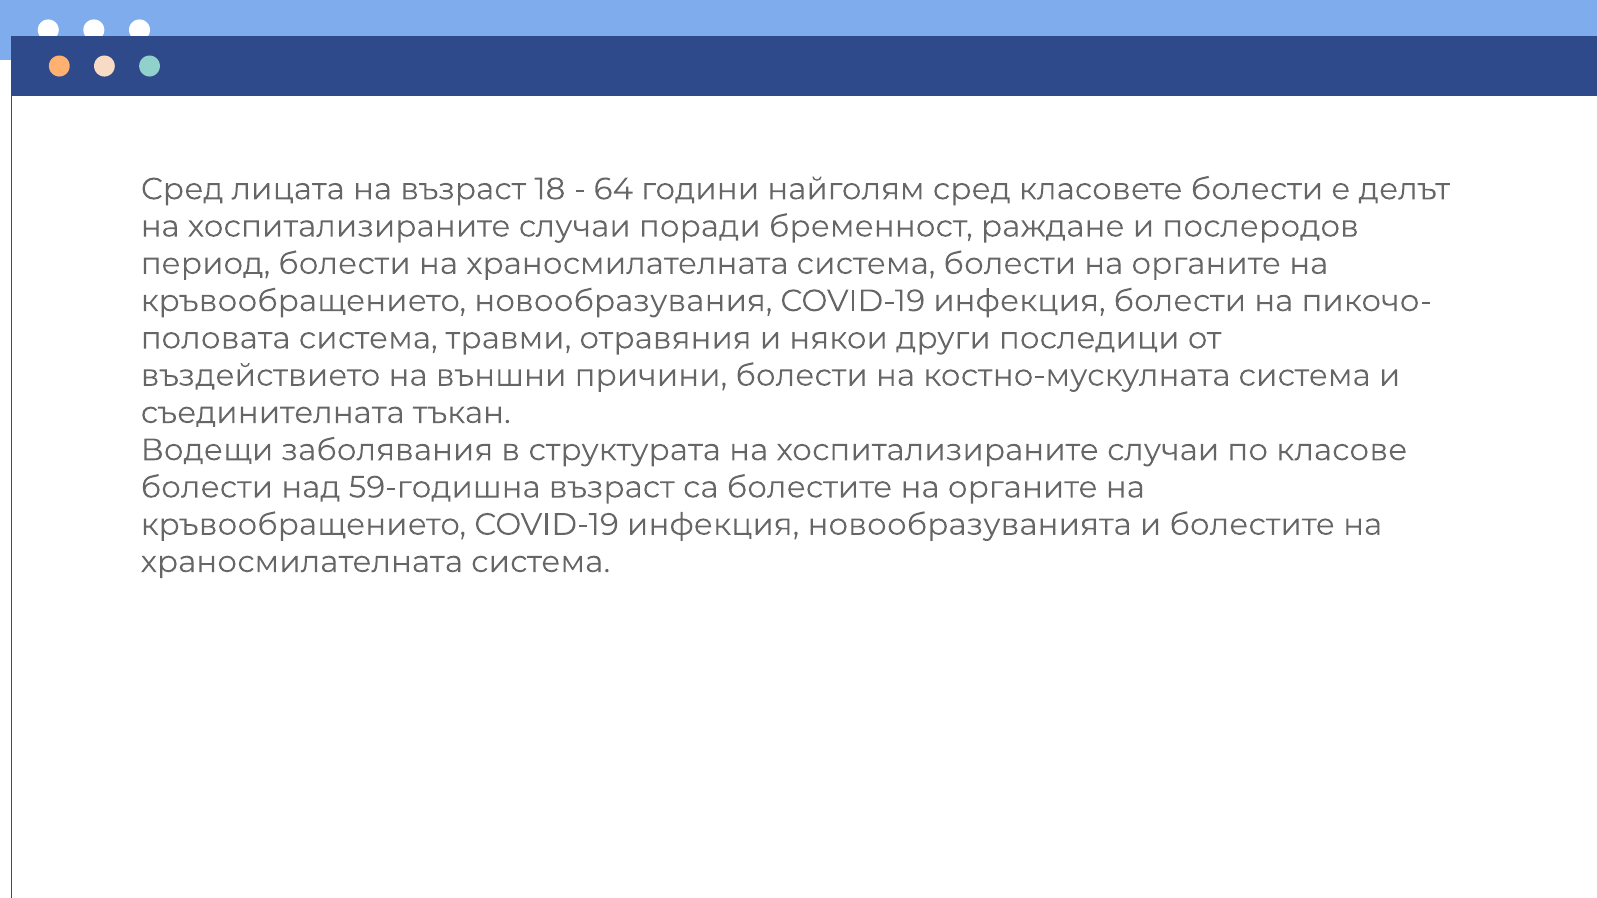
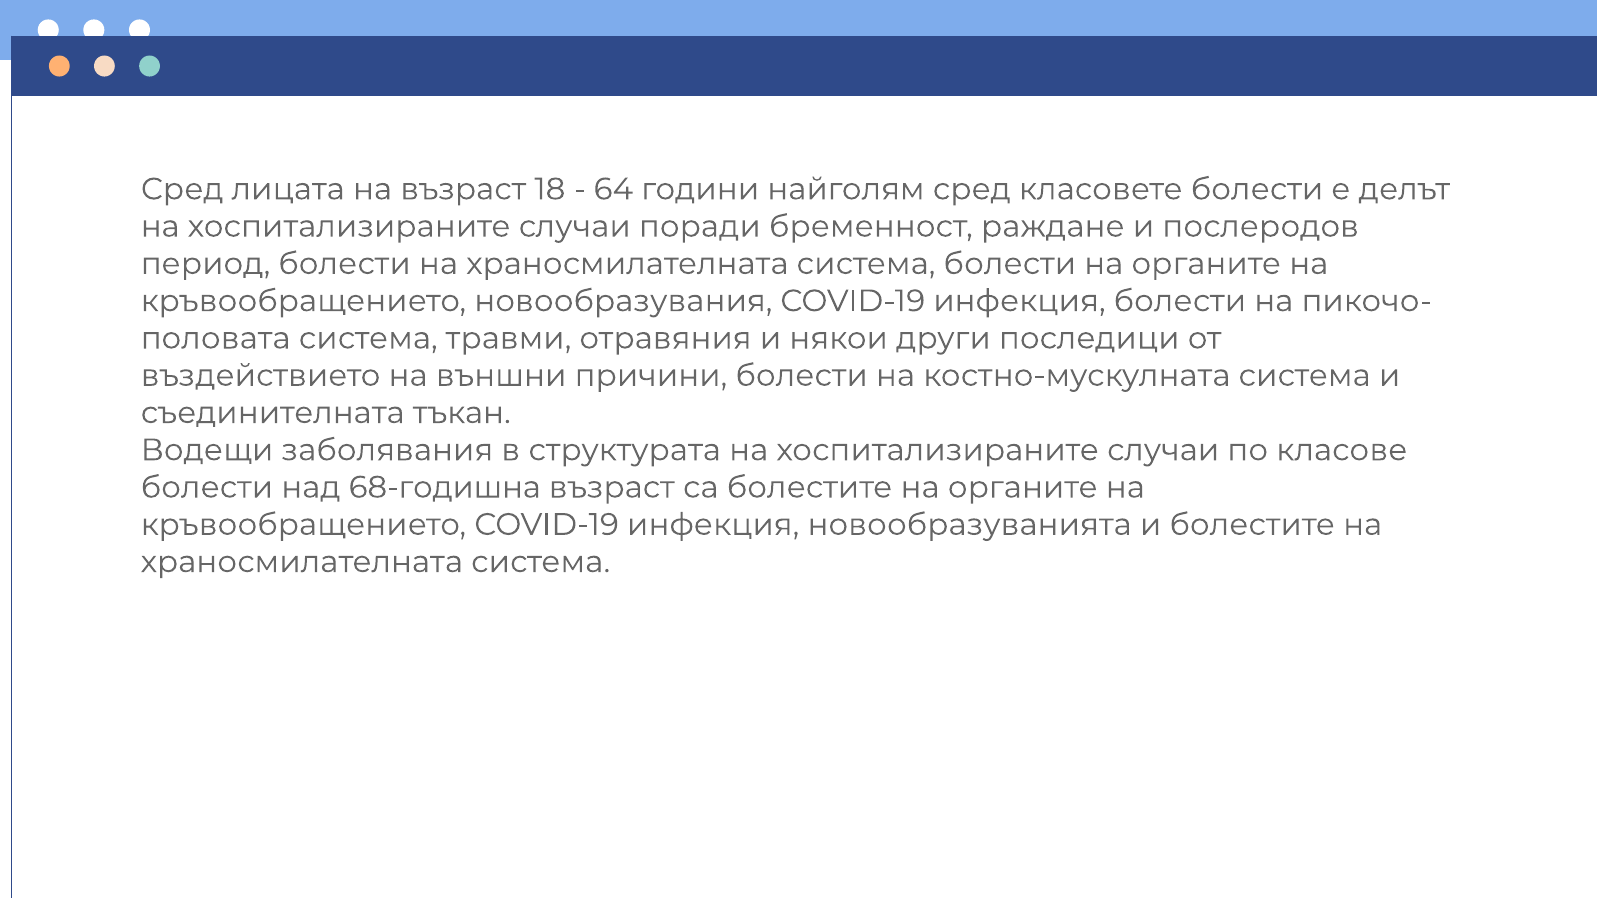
59-годишна: 59-годишна -> 68-годишна (445, 488)
